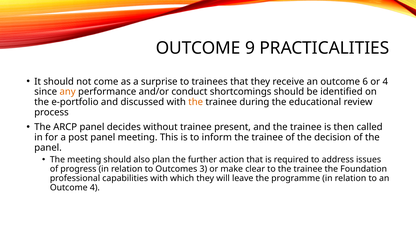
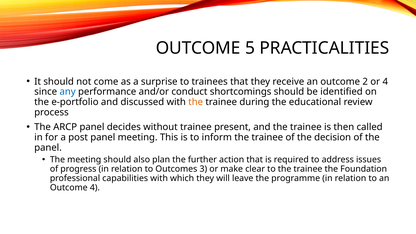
9: 9 -> 5 (250, 48)
6: 6 -> 2 (365, 82)
any colour: orange -> blue (68, 92)
